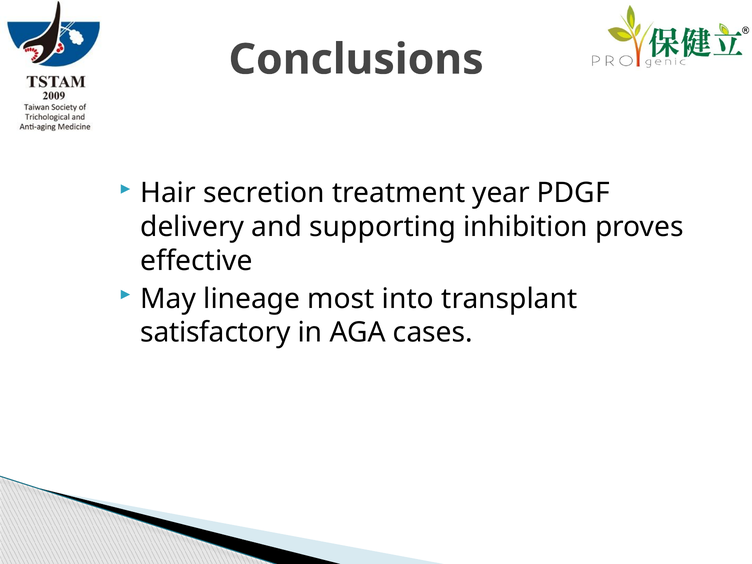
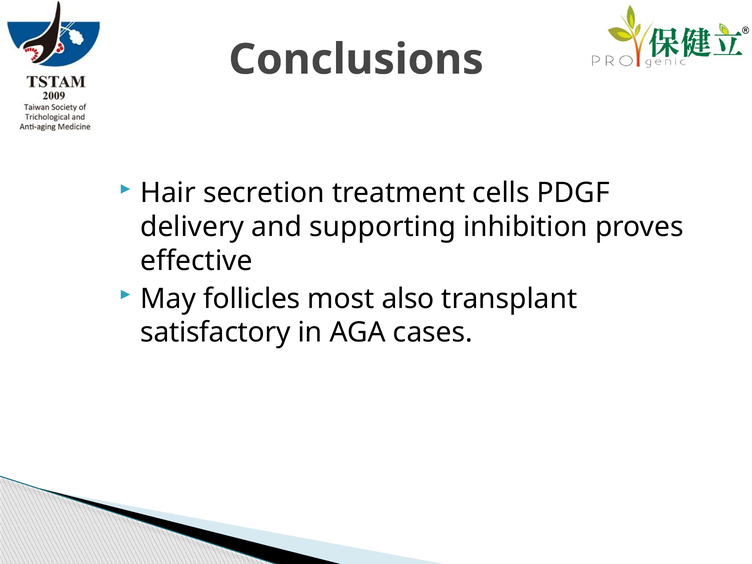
year: year -> cells (501, 193)
lineage: lineage -> follicles (252, 299)
into: into -> also (408, 299)
